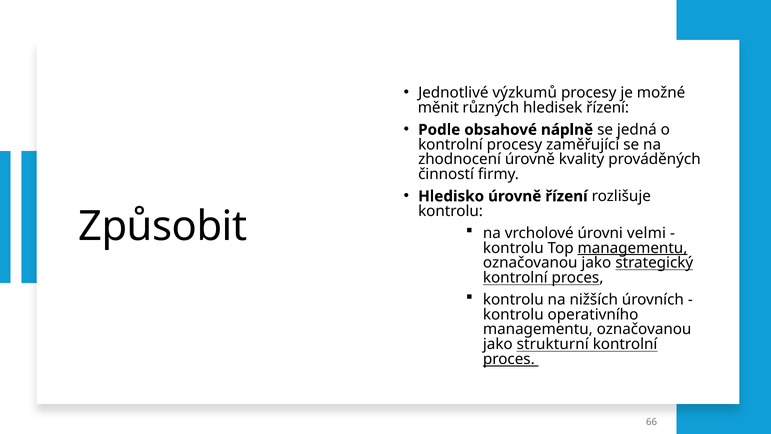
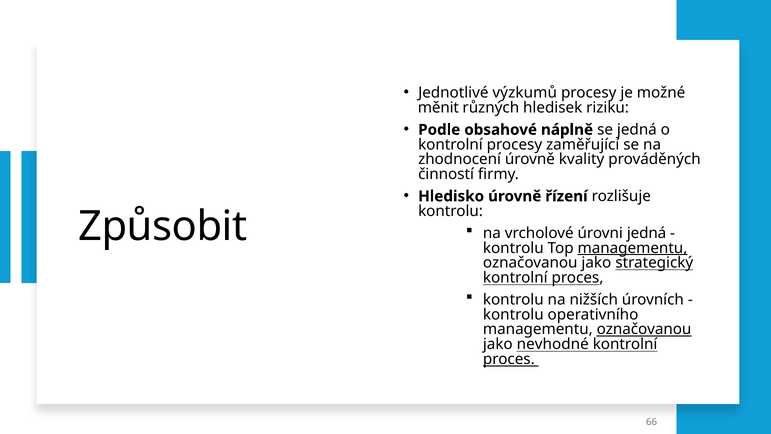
hledisek řízení: řízení -> riziku (608, 108)
úrovni velmi: velmi -> jedná (647, 233)
označovanou underline: none -> present (644, 329)
strukturní: strukturní -> nevhodné (553, 344)
